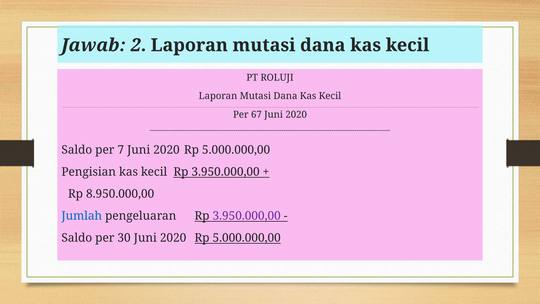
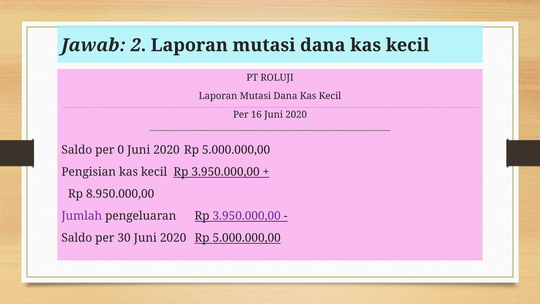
67: 67 -> 16 (256, 115)
7: 7 -> 0 (121, 150)
Jumlah colour: blue -> purple (82, 216)
